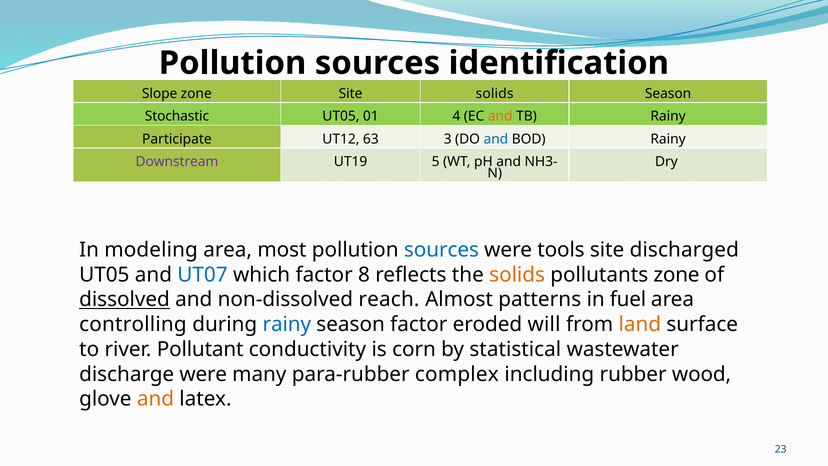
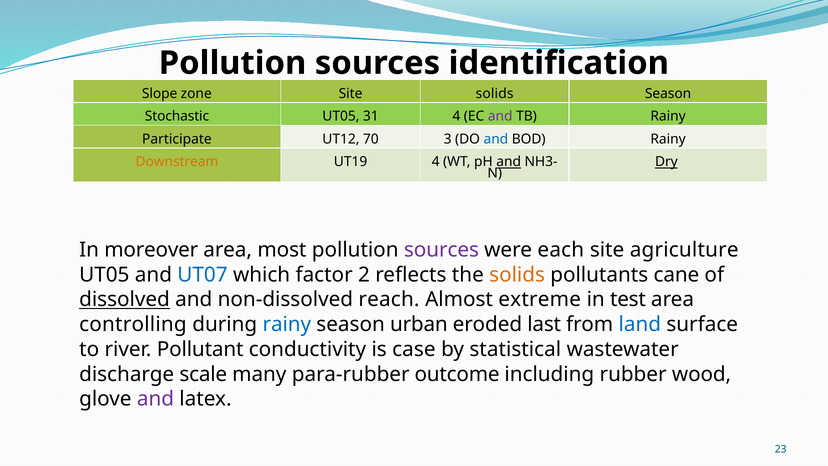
01: 01 -> 31 (371, 116)
and colour: orange -> purple (500, 116)
63: 63 -> 70 (371, 139)
Downstream colour: purple -> orange (177, 162)
UT19 5: 5 -> 4 (436, 162)
and underline: none -> present (509, 162)
Dry underline: none -> present (666, 162)
modeling: modeling -> moreover (151, 250)
sources colour: blue -> purple (441, 250)
tools: tools -> each (561, 250)
discharged: discharged -> agriculture (684, 250)
8: 8 -> 2 (364, 275)
pollutants zone: zone -> cane (676, 275)
patterns: patterns -> extreme (540, 299)
fuel: fuel -> test (628, 299)
season factor: factor -> urban (419, 324)
will: will -> last (544, 324)
land colour: orange -> blue (640, 324)
corn: corn -> case (414, 349)
discharge were: were -> scale (203, 374)
complex: complex -> outcome (457, 374)
and colour: orange -> purple (155, 399)
